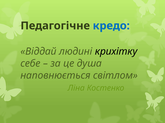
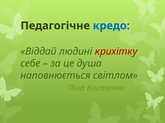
крихітку colour: black -> red (116, 52)
